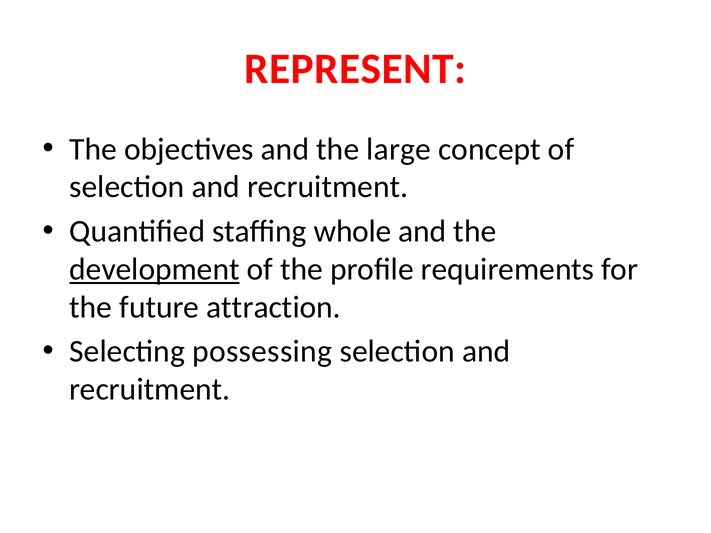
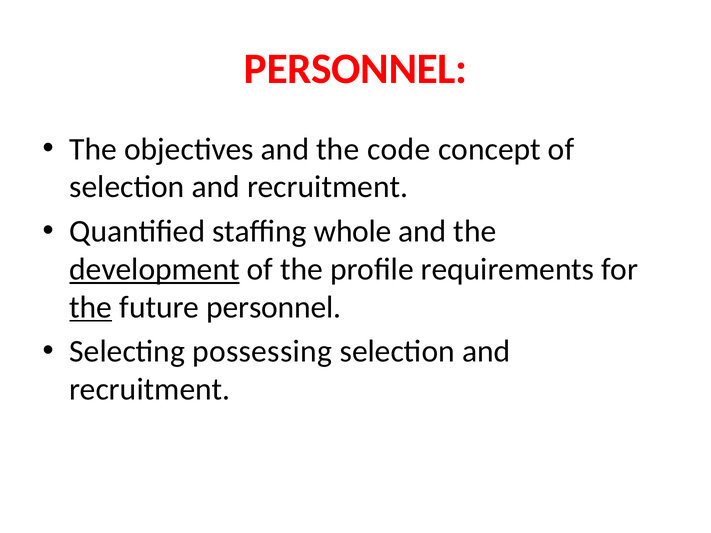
REPRESENT: REPRESENT -> PERSONNEL (356, 69)
large: large -> code (399, 149)
the underline: none -> present (91, 307)
future attraction: attraction -> personnel (274, 307)
